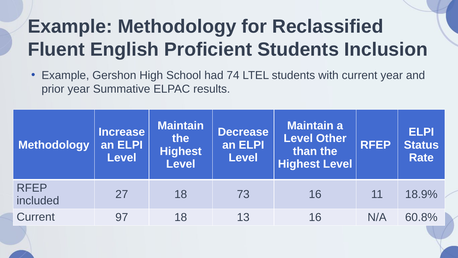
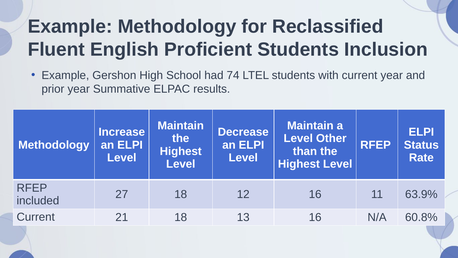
73: 73 -> 12 (243, 194)
18.9%: 18.9% -> 63.9% (421, 194)
97: 97 -> 21 (122, 217)
